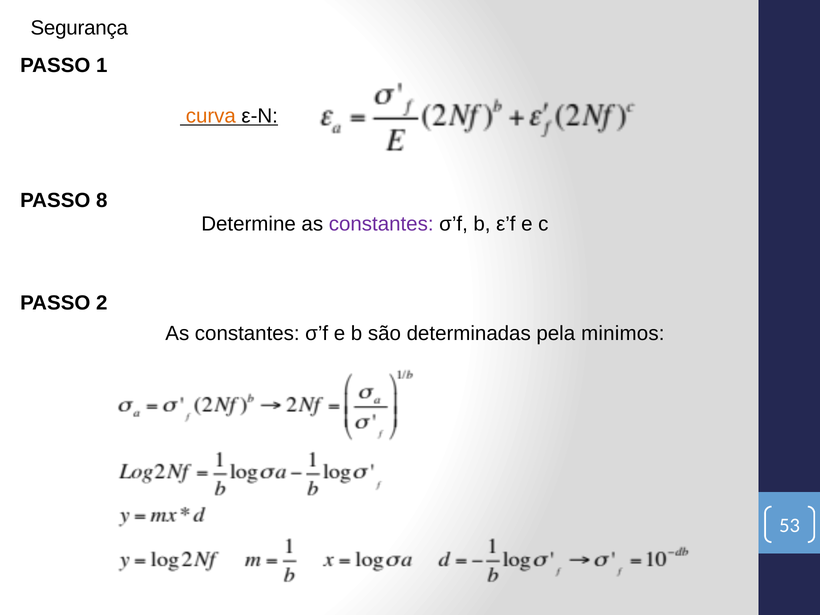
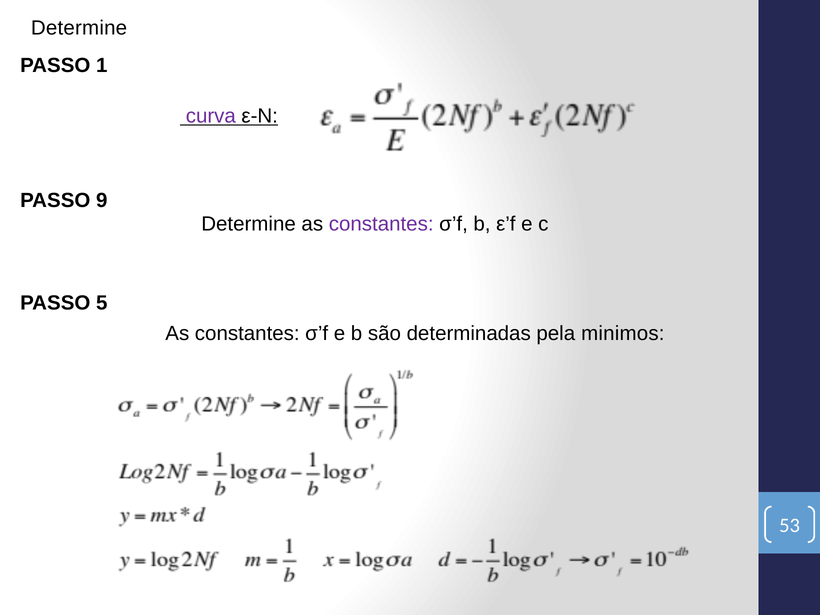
Segurança: Segurança -> Determine (79, 28)
curva colour: orange -> purple (211, 116)
8: 8 -> 9 (102, 201)
2: 2 -> 5 (102, 303)
